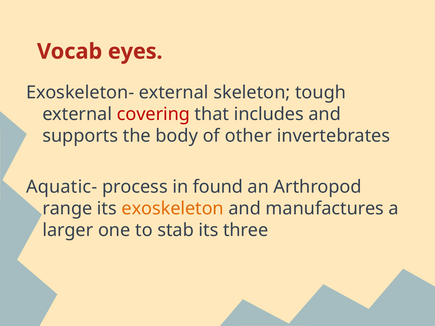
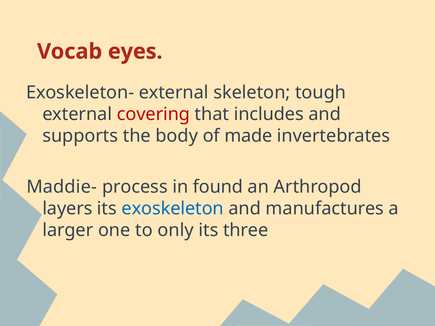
other: other -> made (248, 136)
Aquatic-: Aquatic- -> Maddie- (62, 187)
range: range -> layers (67, 209)
exoskeleton colour: orange -> blue (173, 209)
stab: stab -> only (176, 230)
